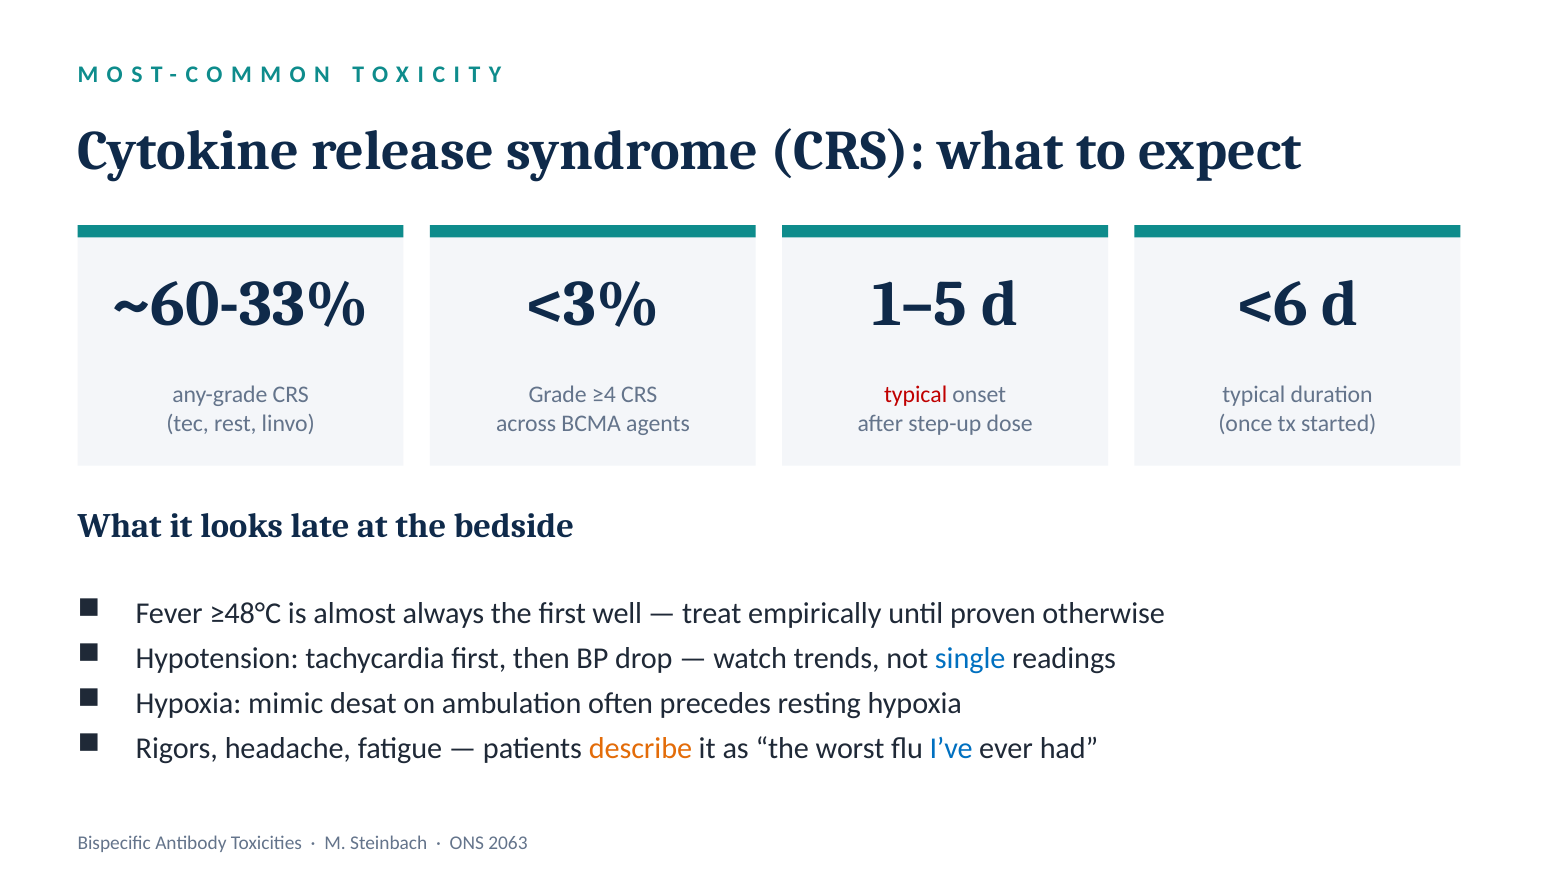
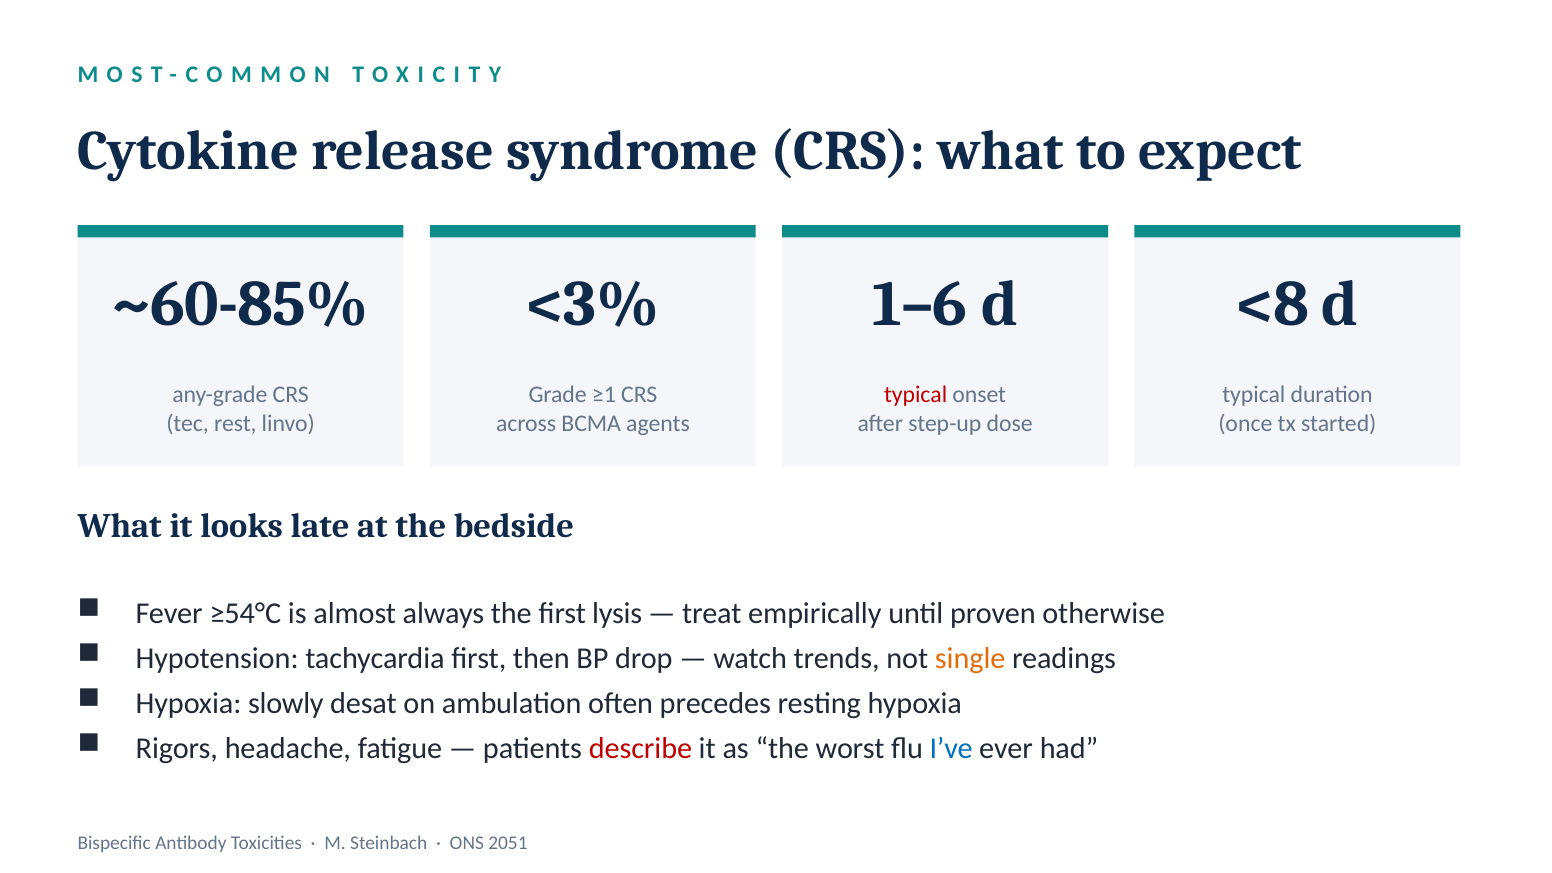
~60-33%: ~60-33% -> ~60-85% (241, 304)
1–5: 1–5 -> 1–6 (920, 304)
<6: <6 -> <8 (1272, 304)
≥4: ≥4 -> ≥1 (604, 395)
≥48°C: ≥48°C -> ≥54°C (245, 614)
well: well -> lysis (617, 614)
single colour: blue -> orange (970, 659)
mimic: mimic -> slowly (286, 703)
describe colour: orange -> red (640, 748)
2063: 2063 -> 2051 (508, 843)
